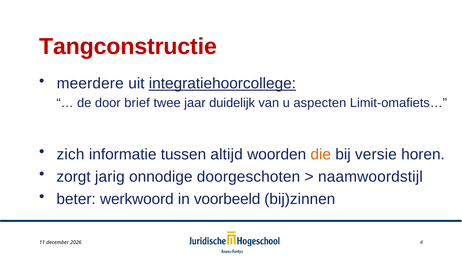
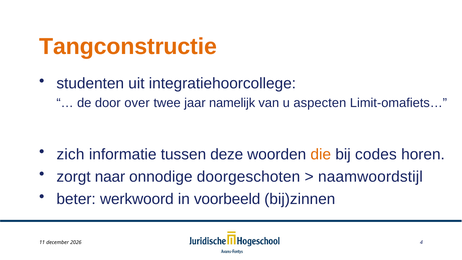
Tangconstructie colour: red -> orange (128, 46)
meerdere: meerdere -> studenten (90, 83)
integratiehoorcollege underline: present -> none (222, 83)
brief: brief -> over (137, 103)
duidelijk: duidelijk -> namelijk (232, 103)
altijd: altijd -> deze (227, 154)
versie: versie -> codes (376, 154)
jarig: jarig -> naar (110, 177)
